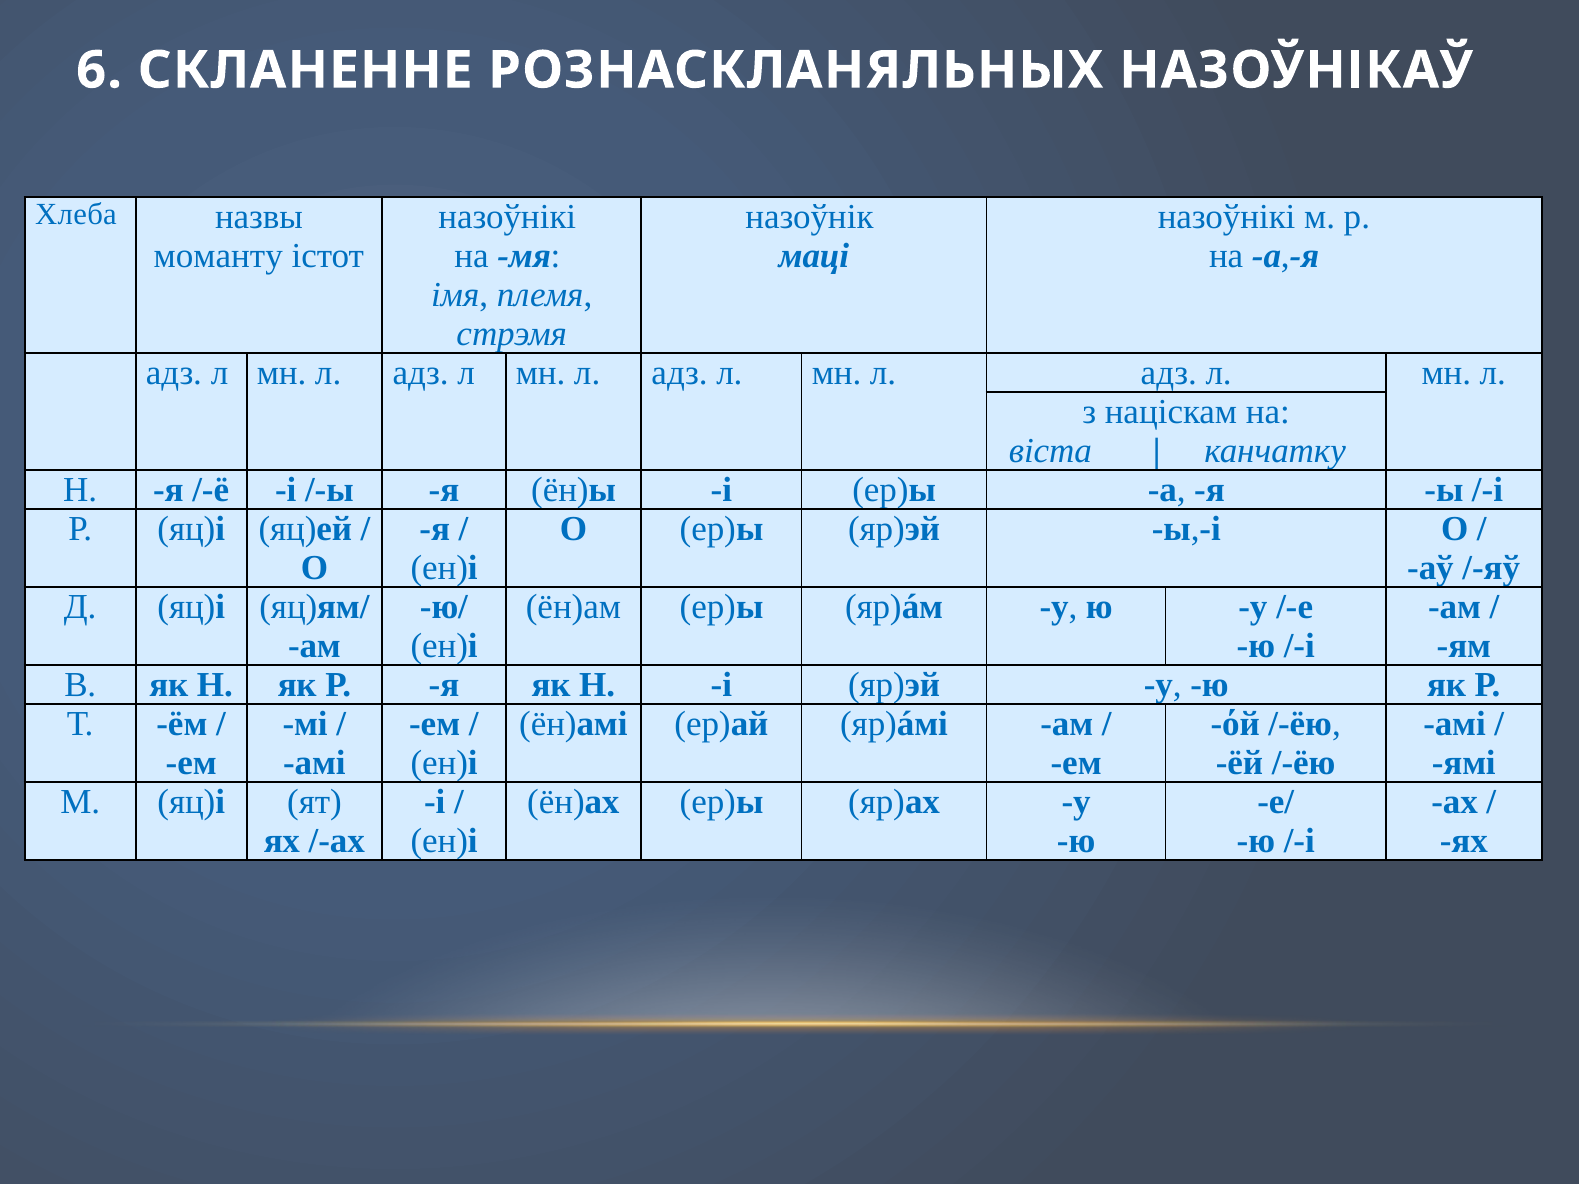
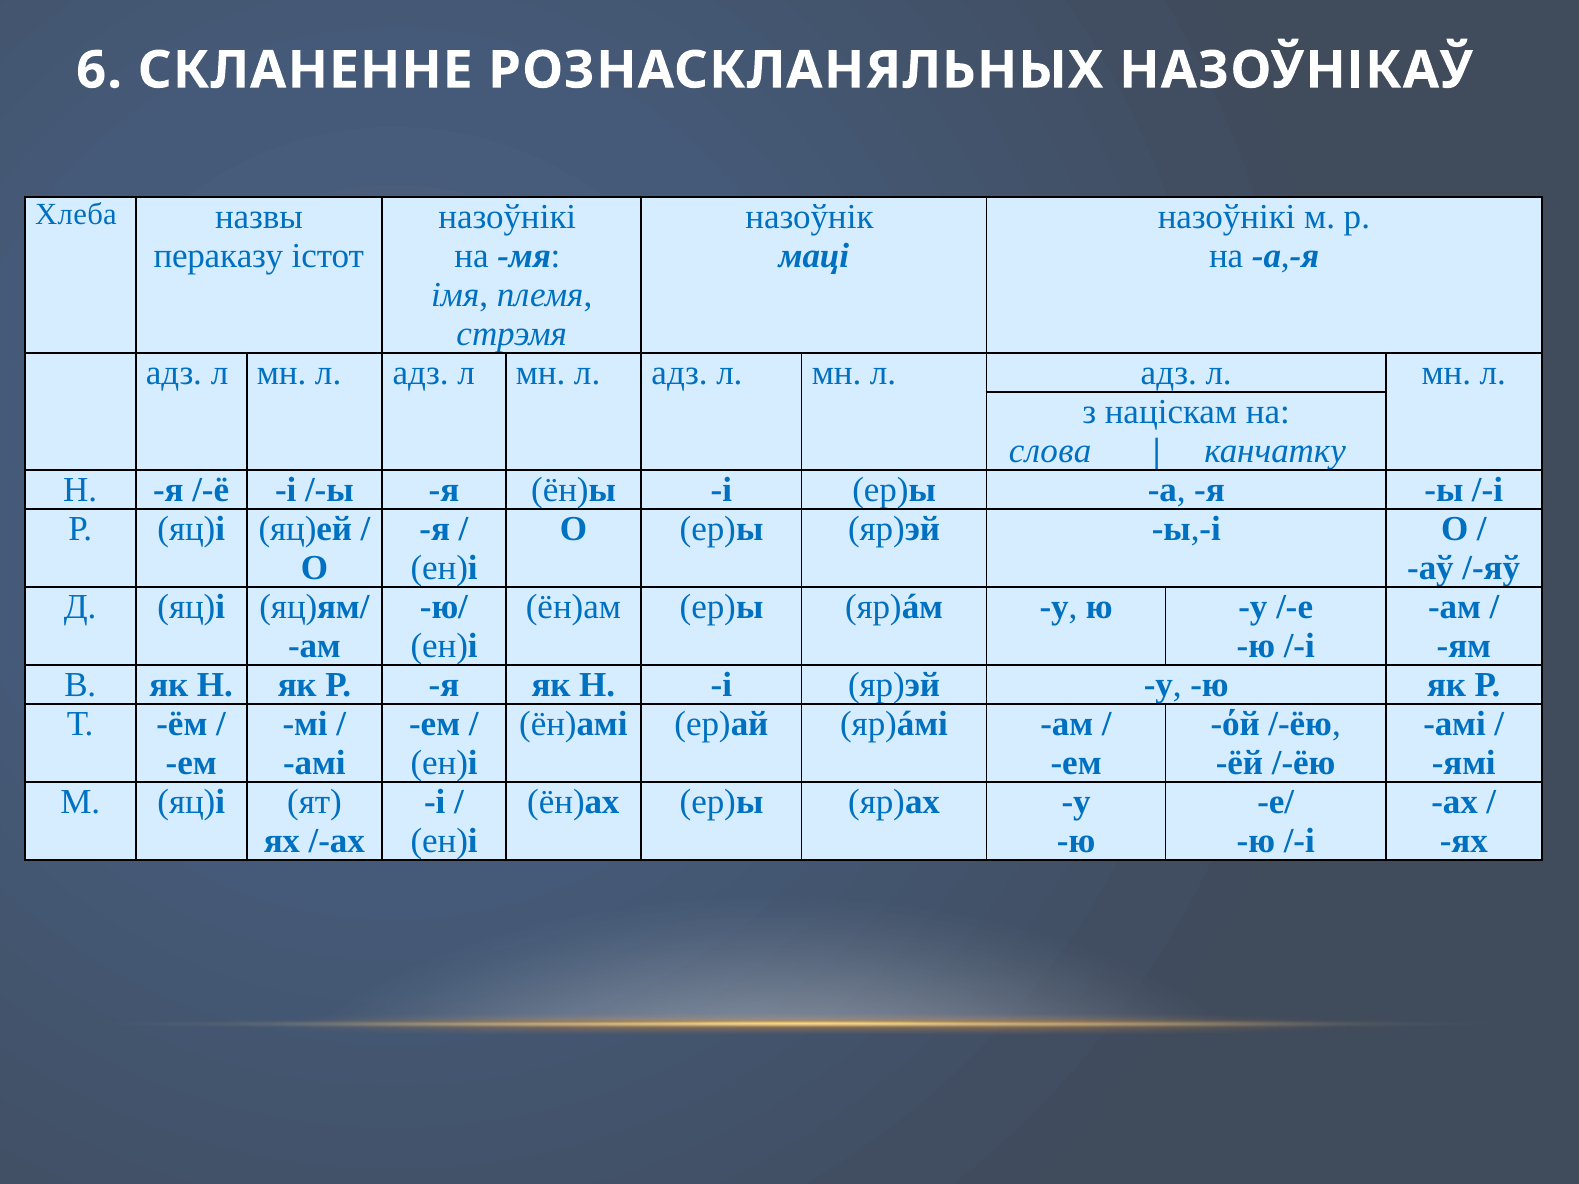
моманту: моманту -> пераказу (218, 256)
віста: віста -> слова (1050, 451)
